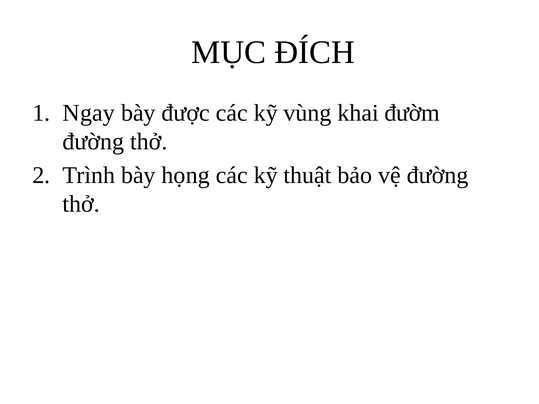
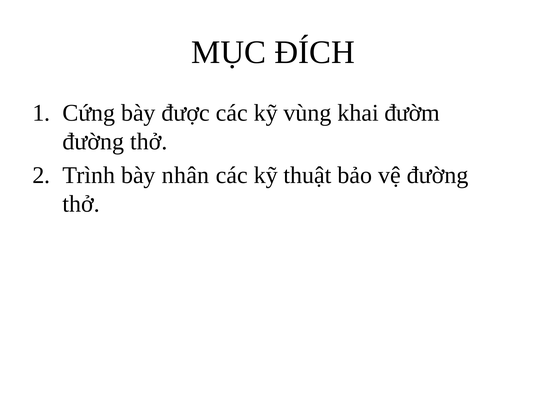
Ngay: Ngay -> Cứng (89, 113)
họng: họng -> nhân (186, 175)
